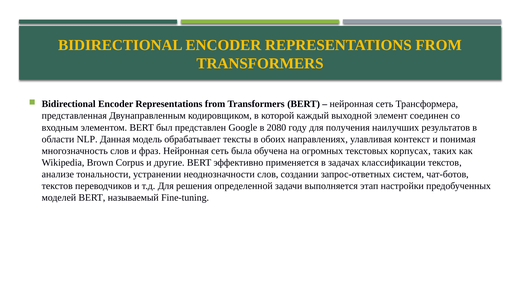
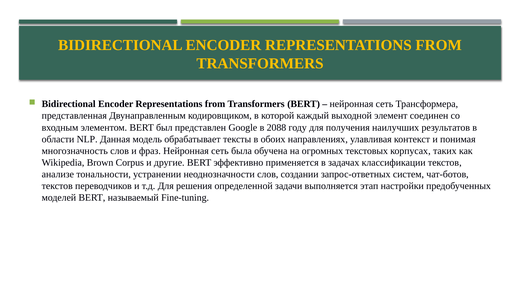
2080: 2080 -> 2088 (276, 127)
